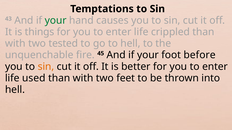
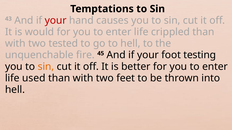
your colour: green -> red (56, 20)
things: things -> would (39, 32)
before: before -> testing (200, 55)
